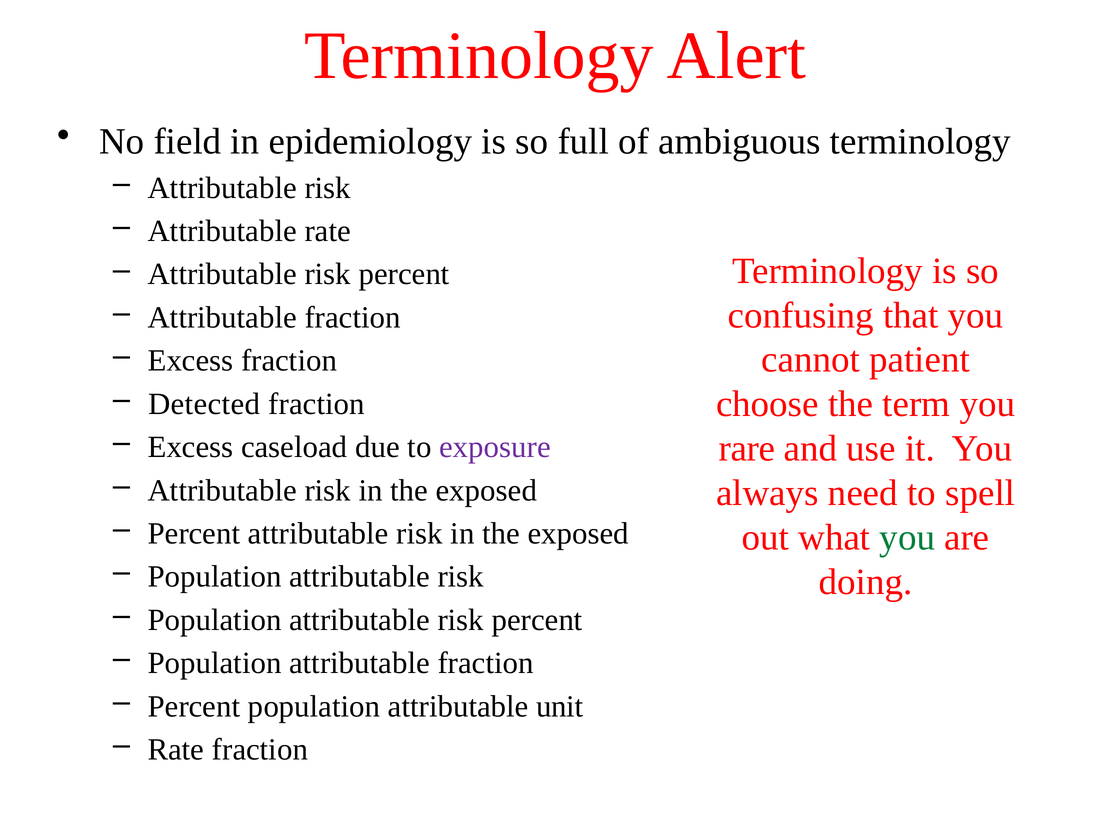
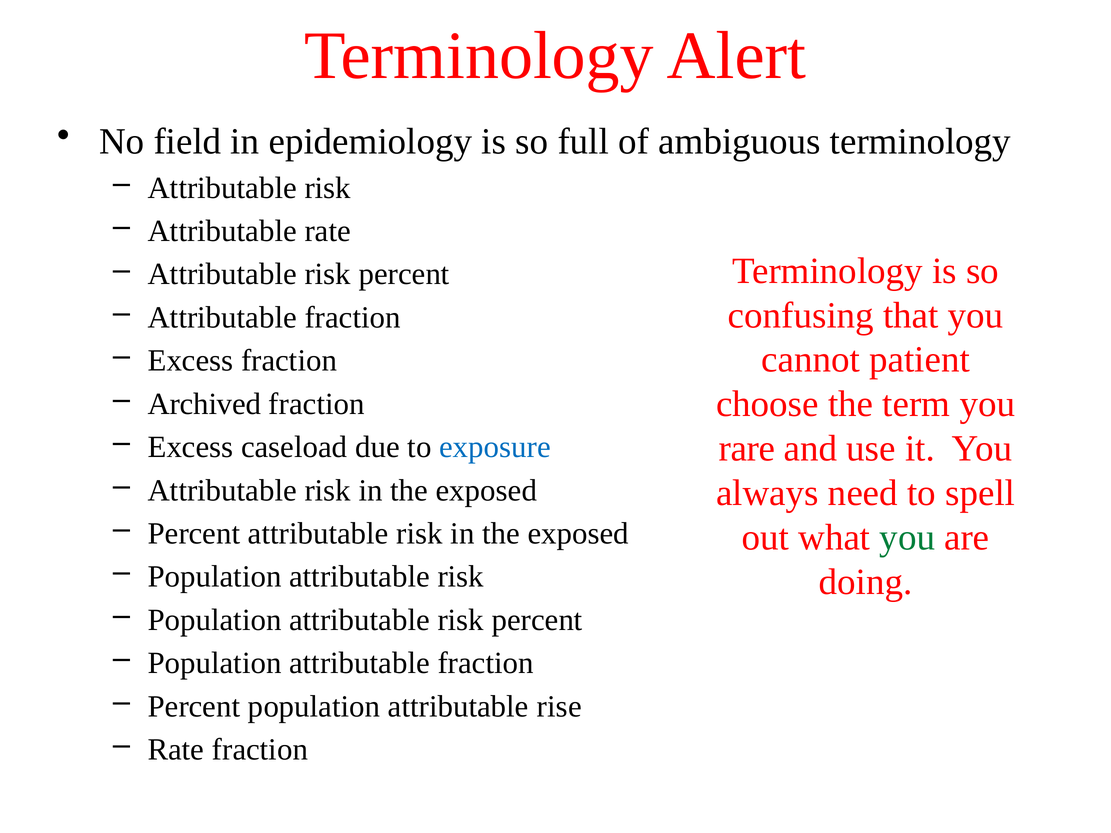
Detected: Detected -> Archived (204, 404)
exposure colour: purple -> blue (495, 447)
unit: unit -> rise (559, 707)
